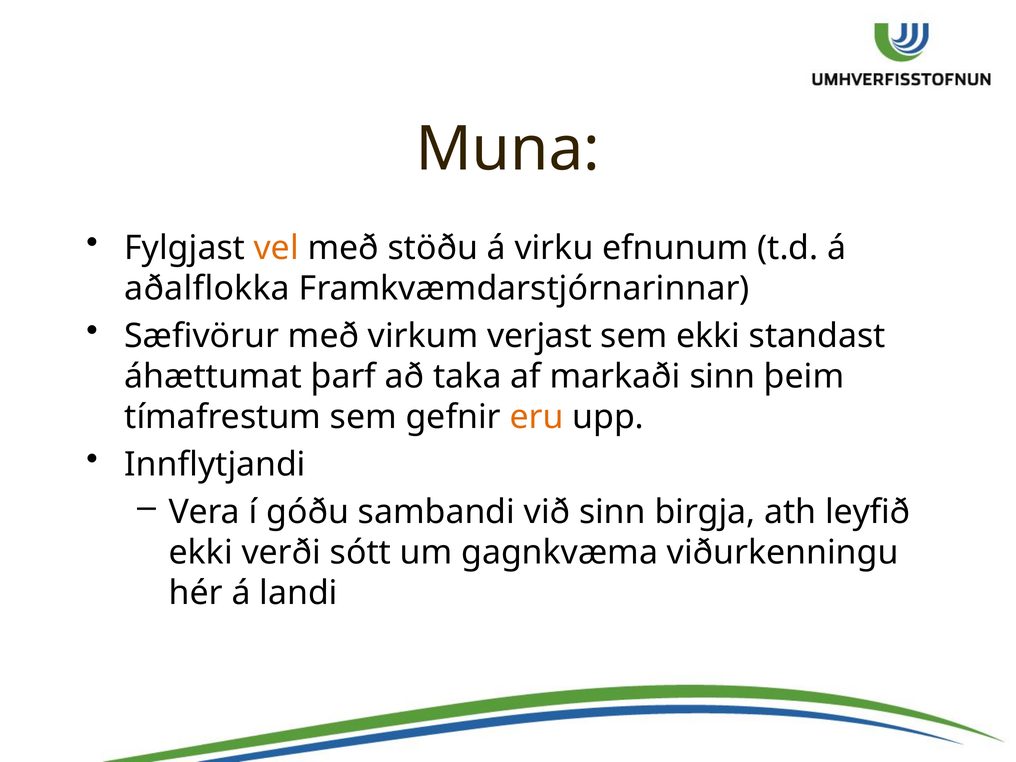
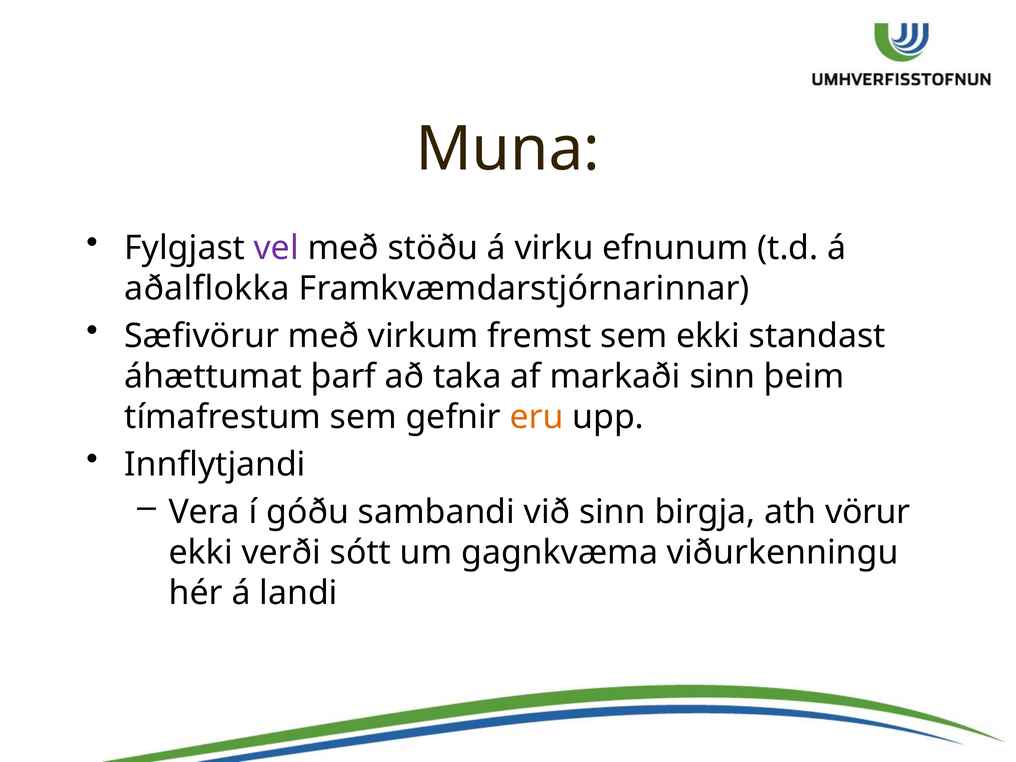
vel colour: orange -> purple (276, 248)
verjast: verjast -> fremst (539, 336)
leyfið: leyfið -> vörur (868, 512)
